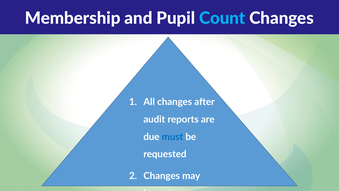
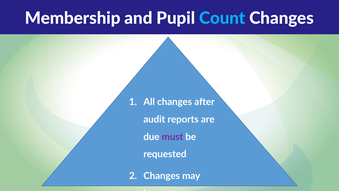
must colour: blue -> purple (172, 137)
